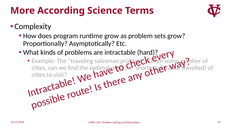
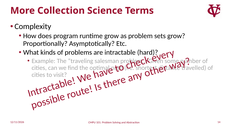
According: According -> Collection (61, 11)
